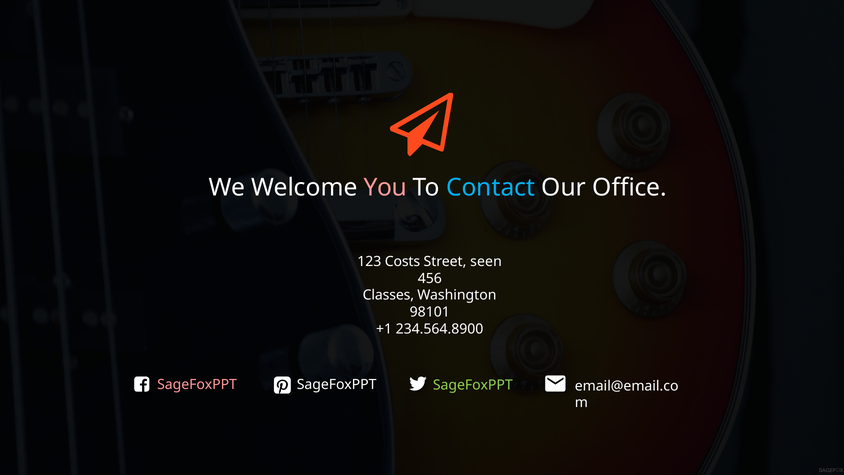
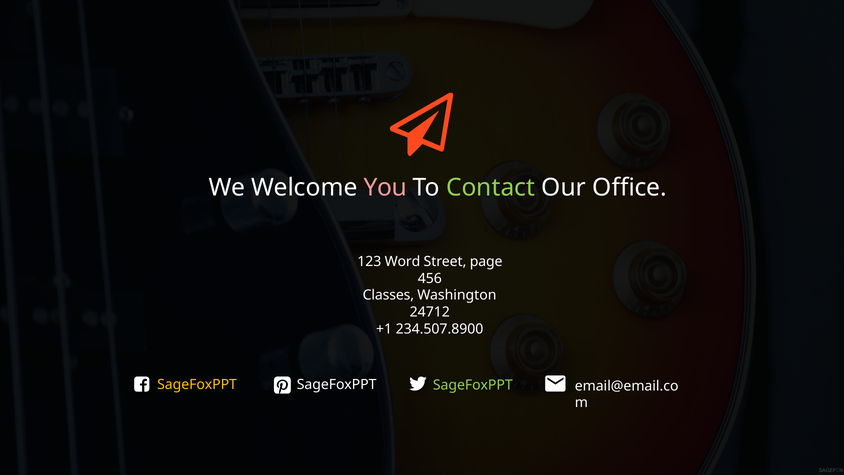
Contact colour: light blue -> light green (491, 188)
Costs: Costs -> Word (402, 261)
seen: seen -> page (486, 261)
98101: 98101 -> 24712 (430, 312)
234.564.8900: 234.564.8900 -> 234.507.8900 (439, 329)
SageFoxPPT colour: pink -> yellow (197, 384)
